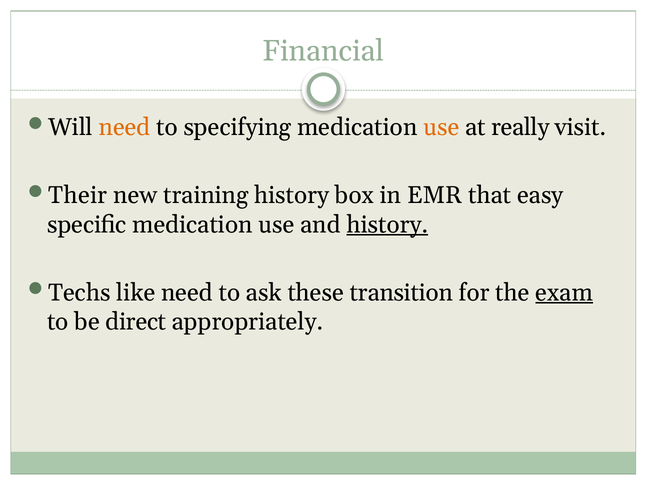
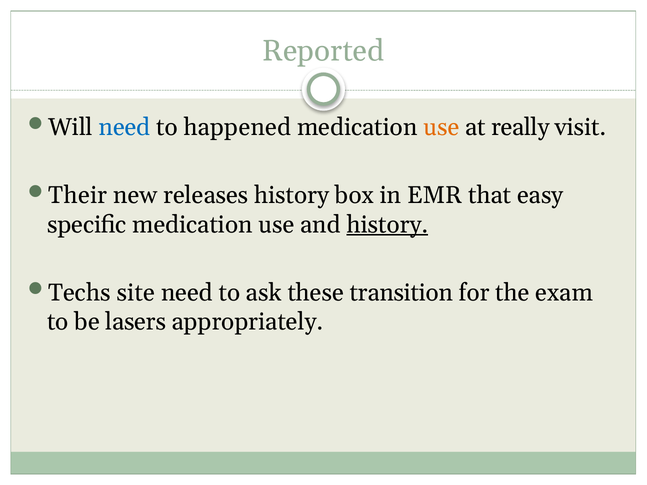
Financial: Financial -> Reported (323, 51)
need colour: orange -> blue (125, 128)
specifying: specifying -> happened (237, 128)
training: training -> releases (206, 196)
like: like -> site (136, 293)
exam underline: present -> none (564, 293)
direct: direct -> lasers (136, 322)
